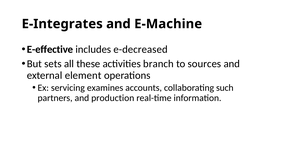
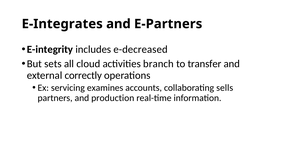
E-Machine: E-Machine -> E-Partners (168, 24)
E-effective: E-effective -> E-integrity (50, 49)
these: these -> cloud (88, 64)
sources: sources -> transfer (205, 64)
element: element -> correctly (83, 75)
such: such -> sells (225, 88)
